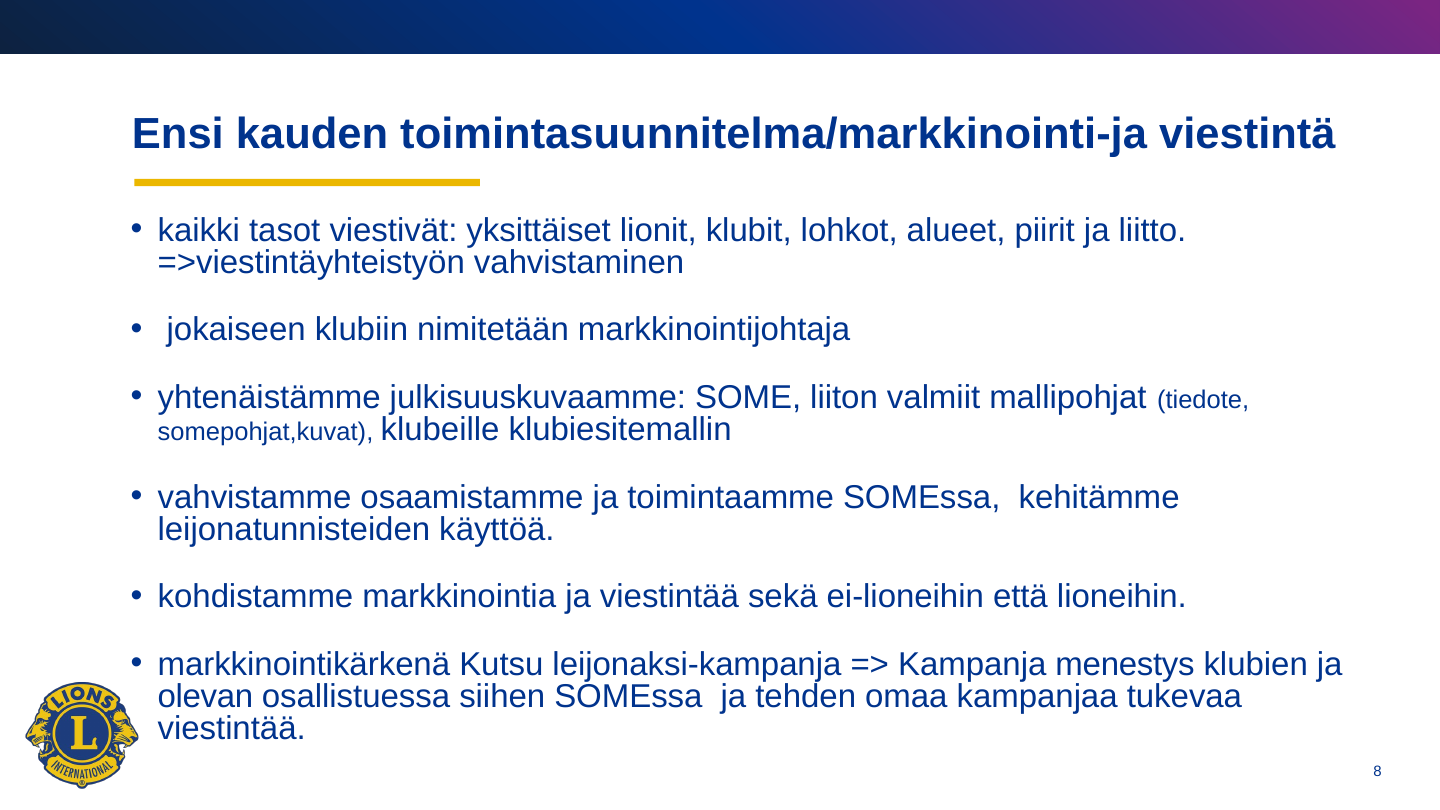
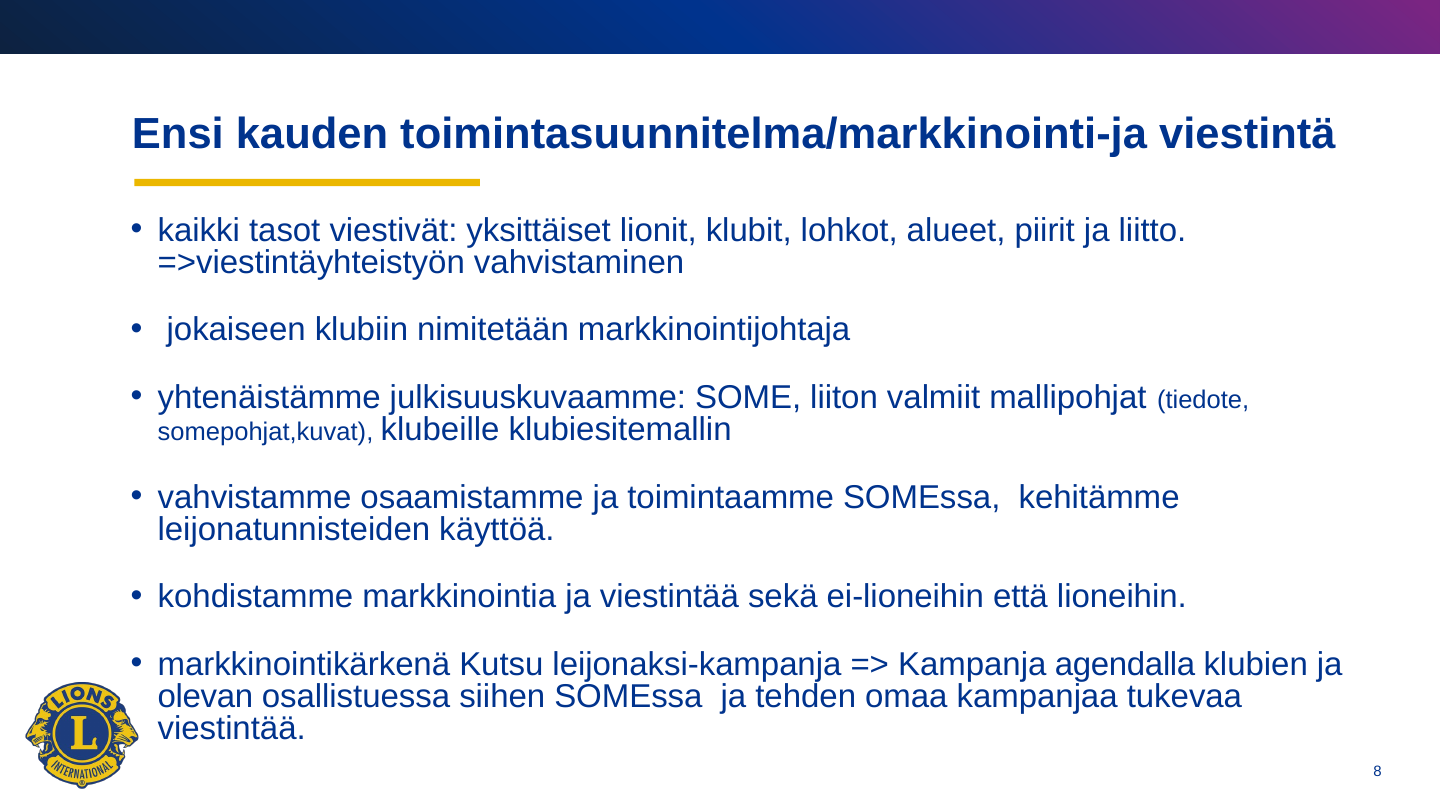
menestys: menestys -> agendalla (1125, 665)
